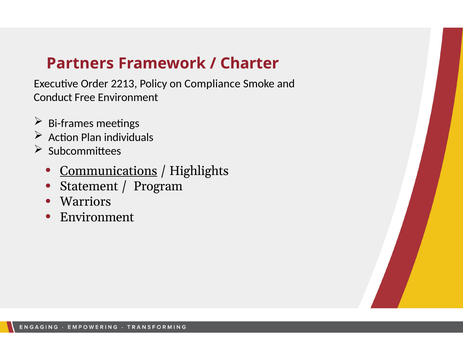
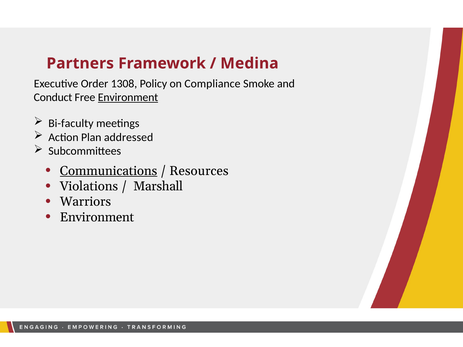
Charter: Charter -> Medina (249, 63)
2213: 2213 -> 1308 (124, 84)
Environment underline: none -> present (128, 97)
Bi-frames: Bi-frames -> Bi-faculty (71, 123)
individuals: individuals -> addressed (129, 137)
Highlights: Highlights -> Resources (199, 171)
Statement: Statement -> Violations (89, 186)
Program: Program -> Marshall (158, 186)
